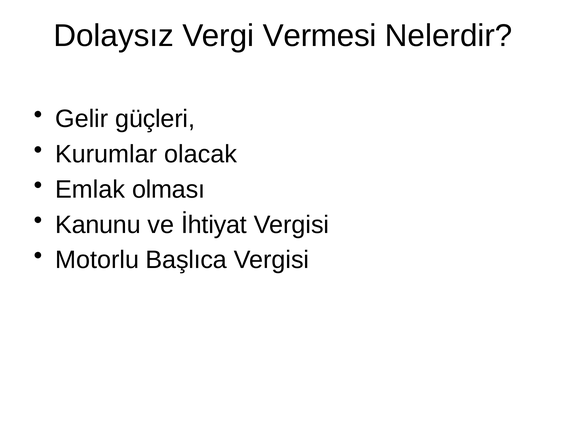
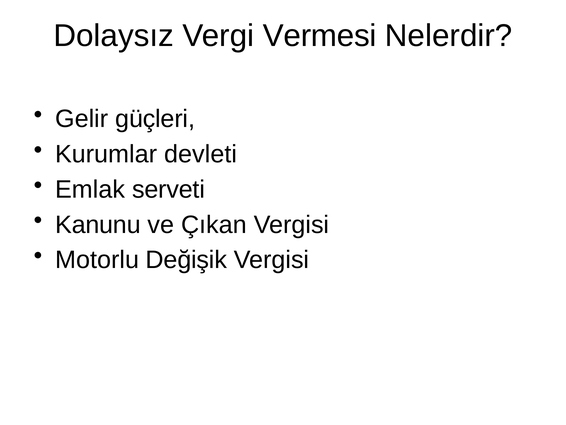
olacak: olacak -> devleti (201, 154)
olması: olması -> serveti (169, 189)
İhtiyat: İhtiyat -> Çıkan (214, 224)
Başlıca: Başlıca -> Değişik (186, 260)
